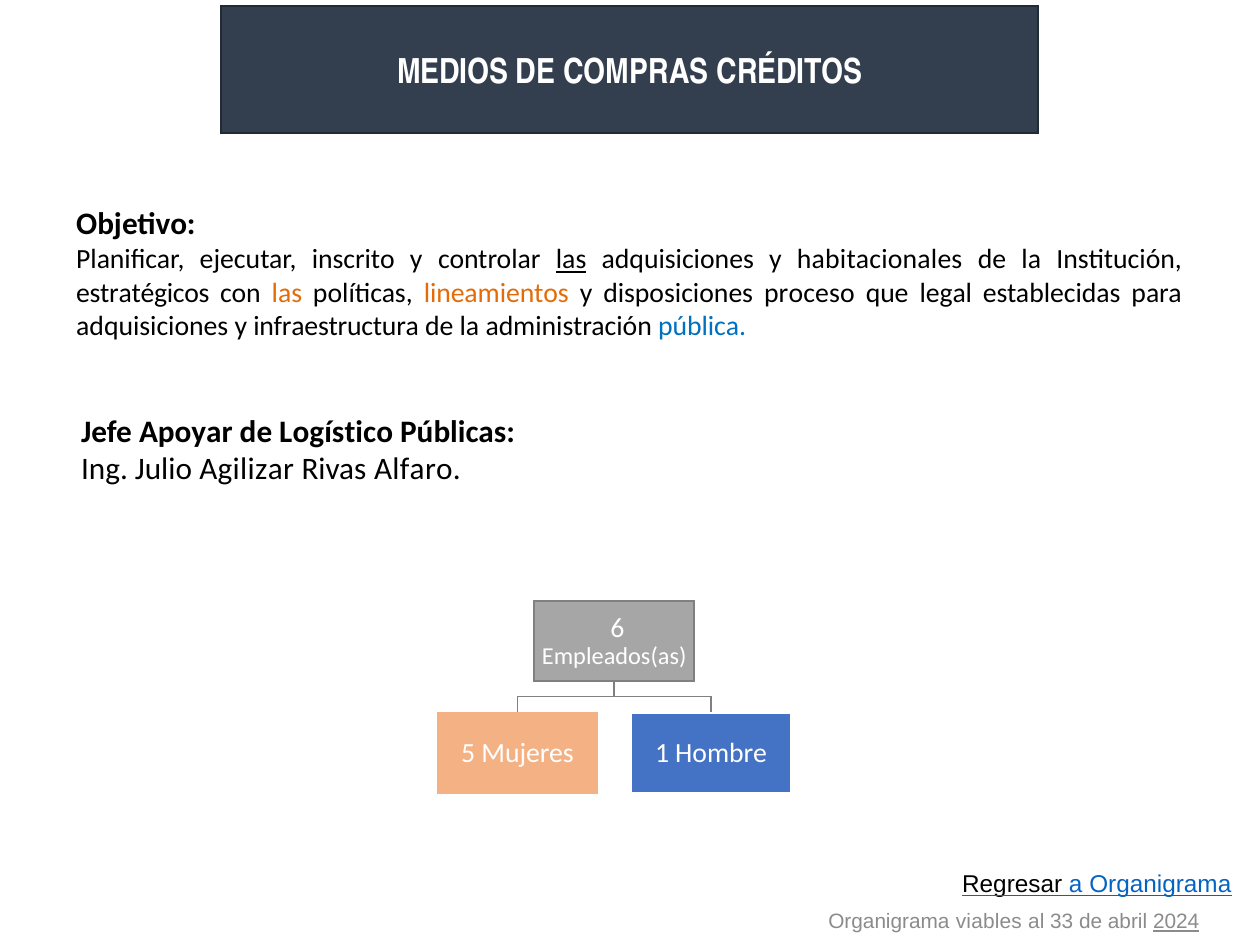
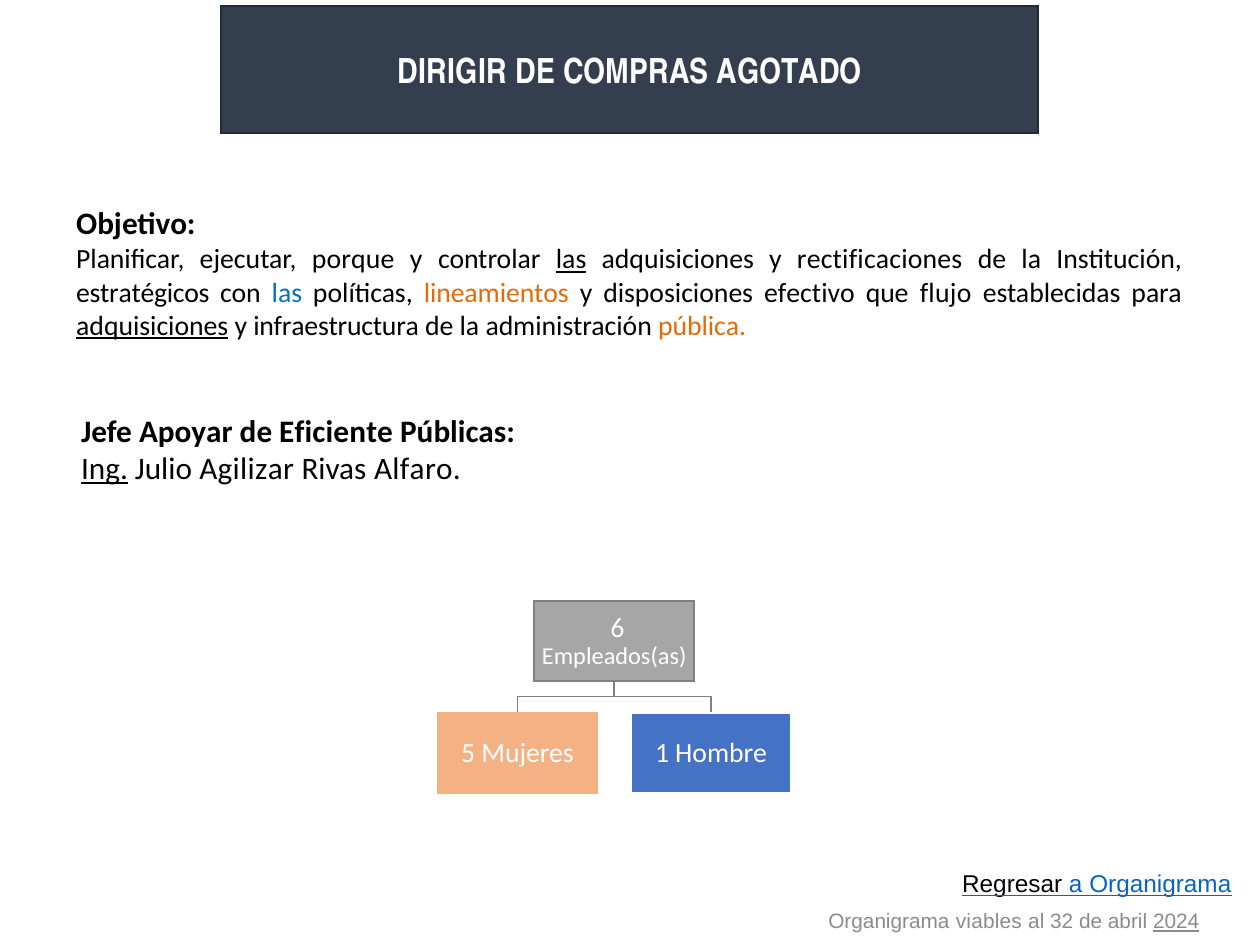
MEDIOS: MEDIOS -> DIRIGIR (452, 72)
CRÉDITOS: CRÉDITOS -> AGOTADO (789, 72)
inscrito: inscrito -> porque (353, 260)
habitacionales: habitacionales -> rectificaciones (880, 260)
las colour: orange -> blue (287, 293)
proceso: proceso -> efectivo (809, 293)
legal: legal -> flujo (946, 293)
adquisiciones underline: none -> present (152, 327)
pública colour: blue -> orange (702, 327)
Logístico: Logístico -> Eficiente (336, 432)
Ing underline: none -> present (105, 470)
33: 33 -> 32 (1062, 923)
